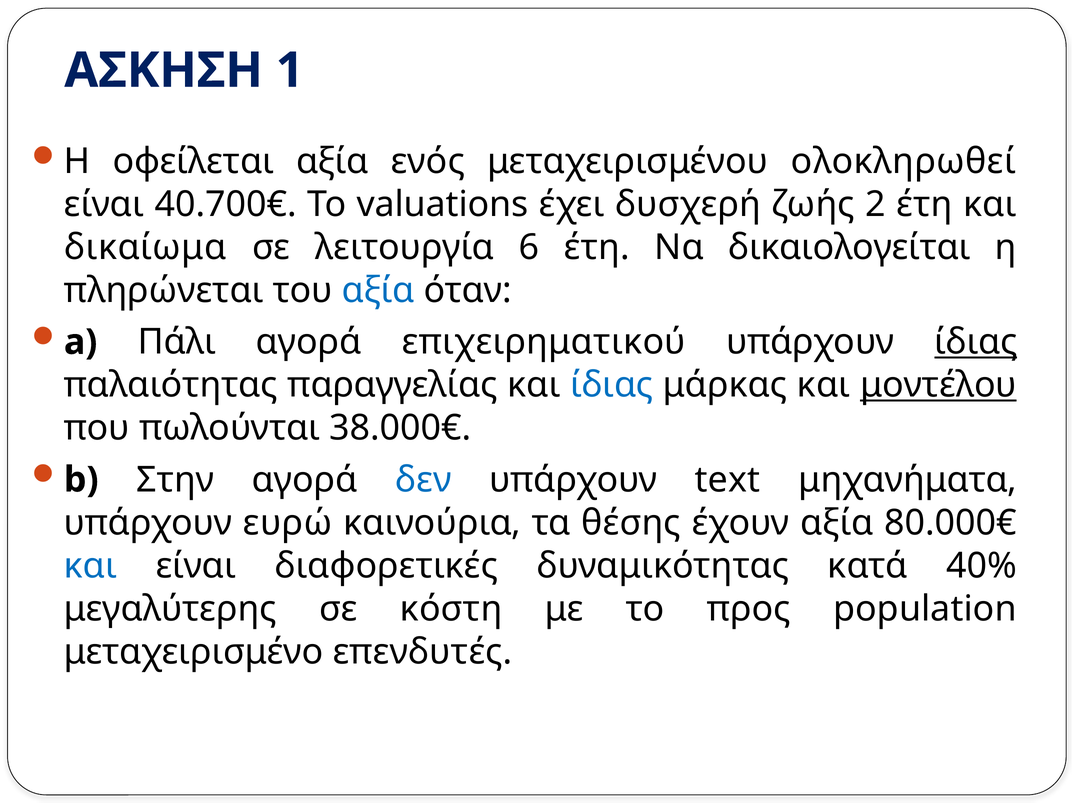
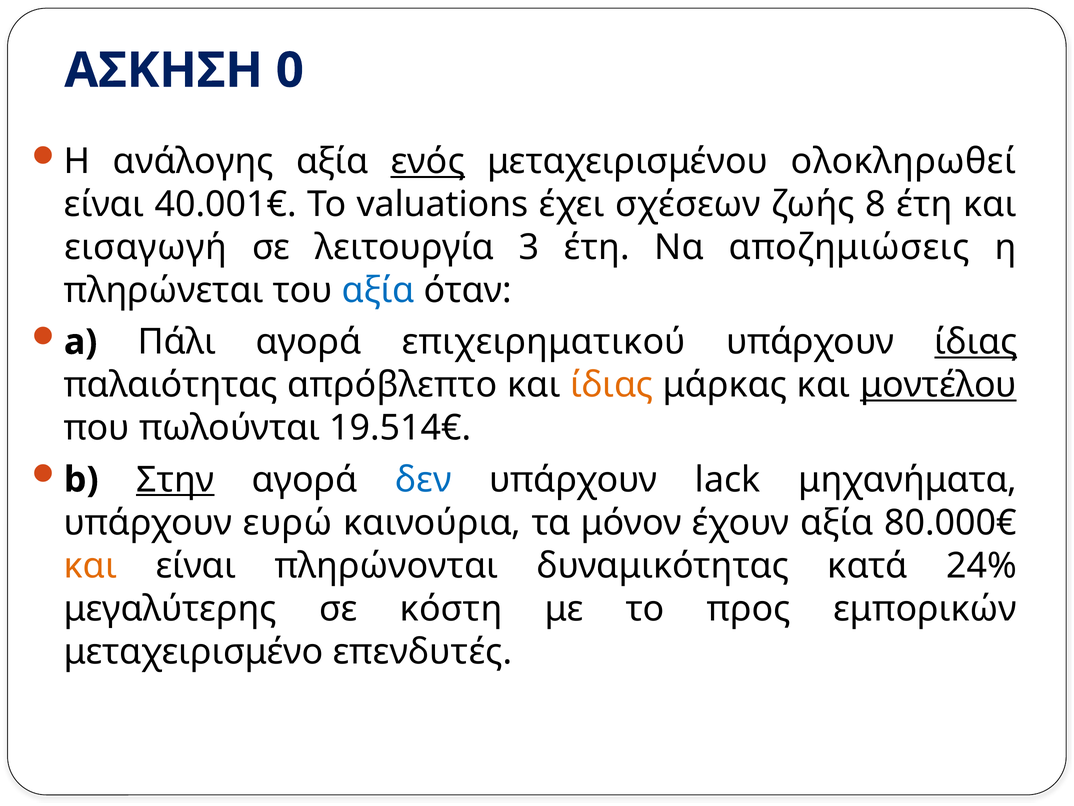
1: 1 -> 0 (290, 70)
οφείλεται: οφείλεται -> ανάλογης (193, 161)
ενός underline: none -> present (428, 161)
40.700€: 40.700€ -> 40.001€ (226, 204)
δυσχερή: δυσχερή -> σχέσεων (688, 204)
2: 2 -> 8 (876, 204)
δικαίωμα: δικαίωμα -> εισαγωγή (145, 247)
6: 6 -> 3 (529, 247)
δικαιολογείται: δικαιολογείται -> αποζημιώσεις (849, 247)
παραγγελίας: παραγγελίας -> απρόβλεπτο (392, 385)
ίδιας colour: blue -> orange (612, 385)
38.000€: 38.000€ -> 19.514€ (400, 428)
Στην underline: none -> present (175, 479)
text: text -> lack (728, 479)
θέσης: θέσης -> μόνον (631, 522)
και colour: blue -> orange (91, 565)
διαφορετικές: διαφορετικές -> πληρώνονται (386, 565)
40%: 40% -> 24% (981, 565)
population: population -> εμπορικών (925, 608)
